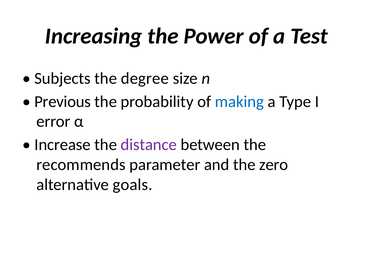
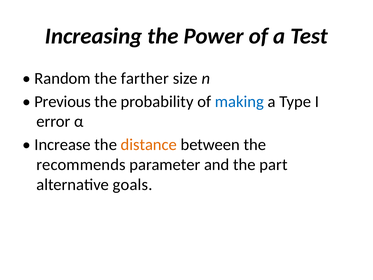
Subjects: Subjects -> Random (63, 78)
degree: degree -> farther (145, 78)
distance colour: purple -> orange (149, 145)
zero: zero -> part (274, 164)
